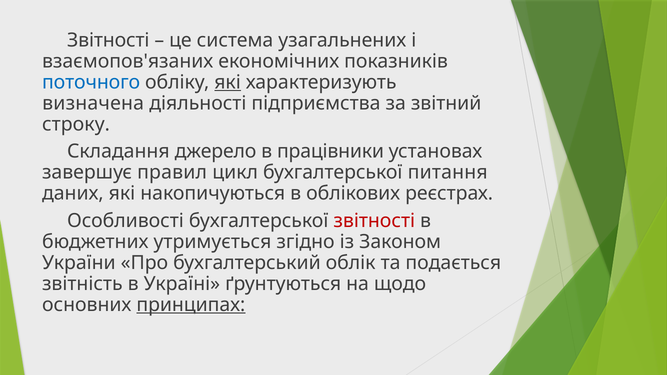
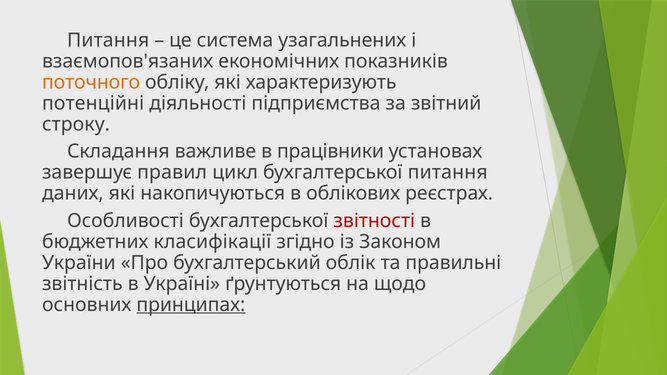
Звітності: Звітності -> Питання (108, 40)
поточного colour: blue -> orange (91, 82)
які underline: present -> none (228, 82)
визначена: визначена -> потенційні (93, 103)
джерело: джерело -> важливе (215, 151)
утримується: утримується -> класифікації (212, 242)
подається: подається -> правильні (453, 263)
